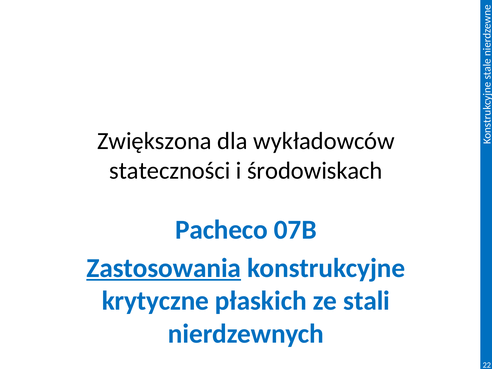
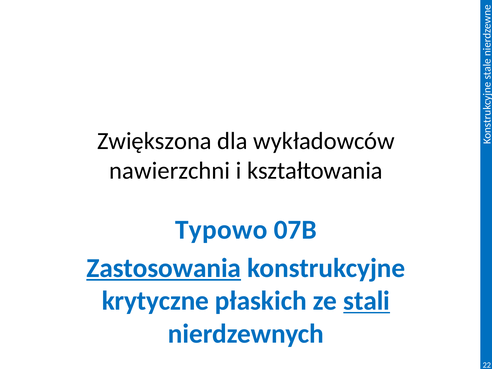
stateczności: stateczności -> nawierzchni (170, 171)
środowiskach: środowiskach -> kształtowania (315, 171)
Pacheco: Pacheco -> Typowo (221, 230)
stali underline: none -> present (367, 301)
